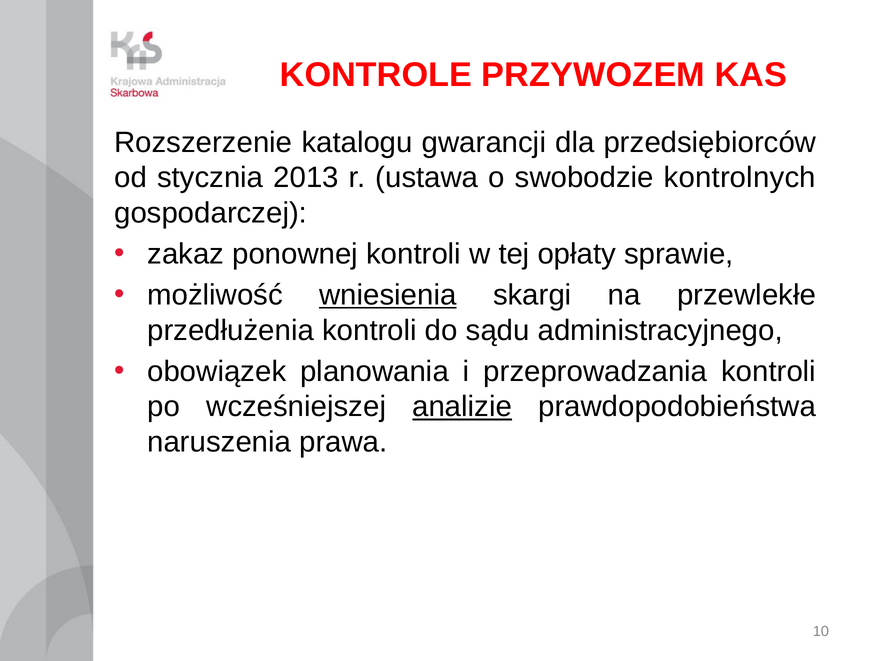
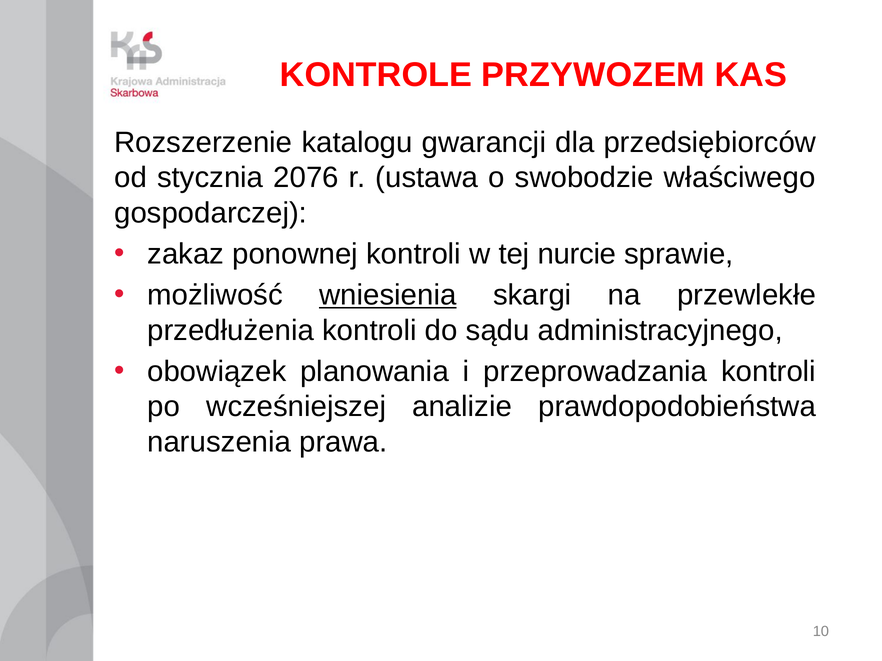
2013: 2013 -> 2076 (306, 178)
kontrolnych: kontrolnych -> właściwego (740, 178)
opłaty: opłaty -> nurcie (577, 254)
analizie underline: present -> none (462, 407)
